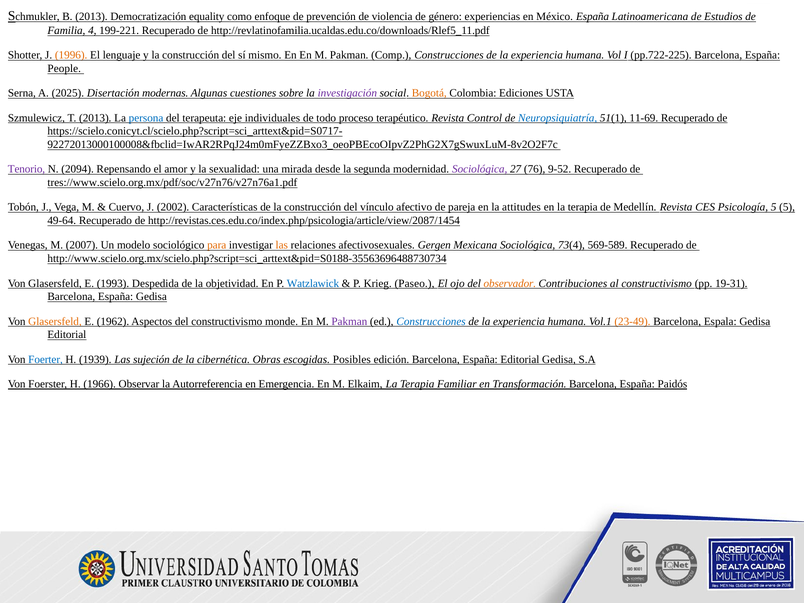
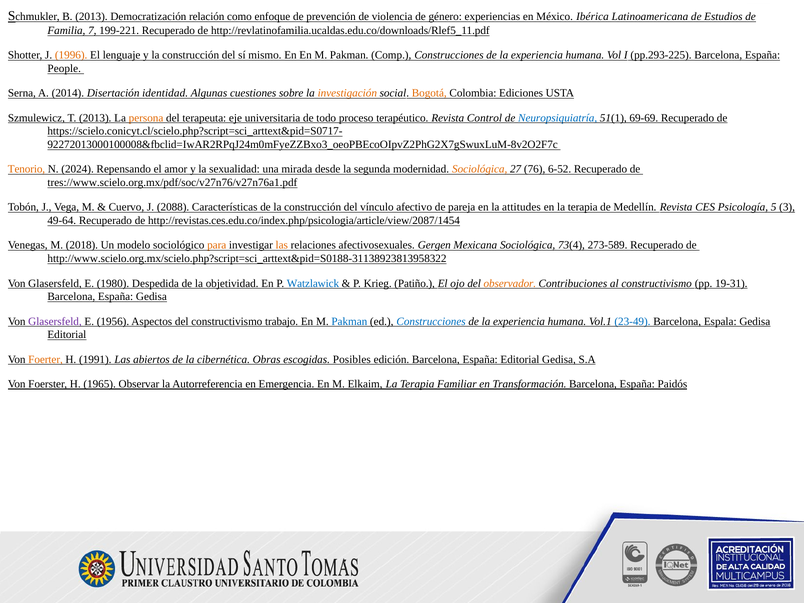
equality: equality -> relación (207, 17)
México España: España -> Ibérica (592, 17)
4: 4 -> 7 (92, 31)
pp.722-225: pp.722-225 -> pp.293-225 (661, 55)
2025: 2025 -> 2014 (68, 93)
modernas: modernas -> identidad (165, 93)
investigación colour: purple -> orange (347, 93)
persona colour: blue -> orange (146, 118)
individuales: individuales -> universitaria (273, 118)
11-69: 11-69 -> 69-69 (644, 118)
Tenorio colour: purple -> orange (26, 169)
2094: 2094 -> 2024 (78, 169)
Sociológica colour: purple -> orange (480, 169)
9-52: 9-52 -> 6-52 (560, 169)
2002: 2002 -> 2088 (173, 207)
5 5: 5 -> 3 (787, 207)
2007: 2007 -> 2018 (82, 245)
569-589: 569-589 -> 273-589 (608, 245)
http://www.scielo.org.mx/scielo.php?script=sci_arttext&pid=S0188-35563696488730734: http://www.scielo.org.mx/scielo.php?script=sci_arttext&pid=S0188-35563696488730734 -> http://www.scielo.org.mx/scielo.php?script=sci_arttext&pid=S0188-31138923813958322 (247, 259)
1993: 1993 -> 1980 (113, 283)
Paseo: Paseo -> Patiño (415, 283)
Glasersfeld colour: orange -> purple (55, 321)
1962: 1962 -> 1956 (113, 321)
monde: monde -> trabajo (282, 321)
Pakman colour: purple -> blue (349, 321)
23-49 colour: orange -> blue (632, 321)
Foerter colour: blue -> orange (46, 359)
1939: 1939 -> 1991 (95, 359)
sujeción: sujeción -> abiertos (151, 359)
1966: 1966 -> 1965 (100, 384)
